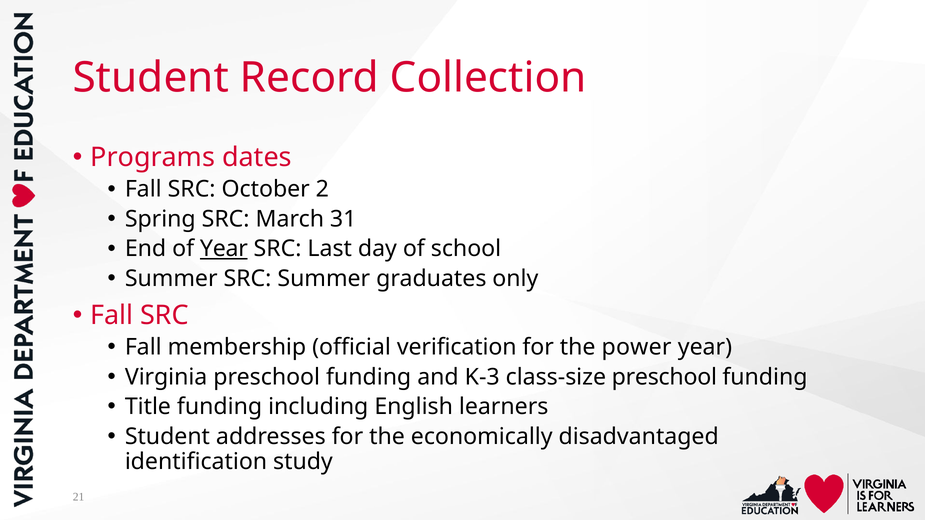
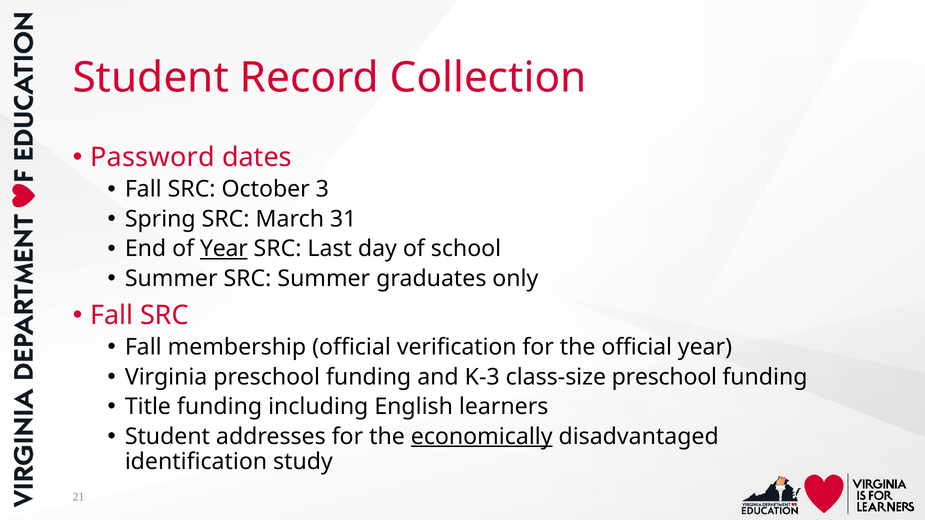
Programs: Programs -> Password (153, 158)
2: 2 -> 3 (322, 189)
the power: power -> official (637, 347)
economically underline: none -> present (482, 437)
